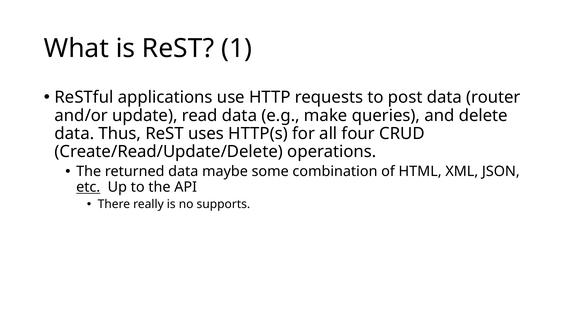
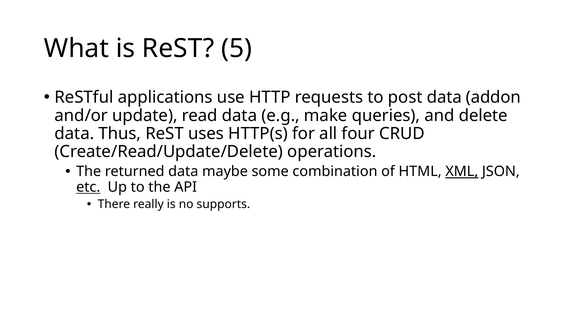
1: 1 -> 5 (237, 48)
router: router -> addon (493, 97)
XML underline: none -> present (462, 171)
